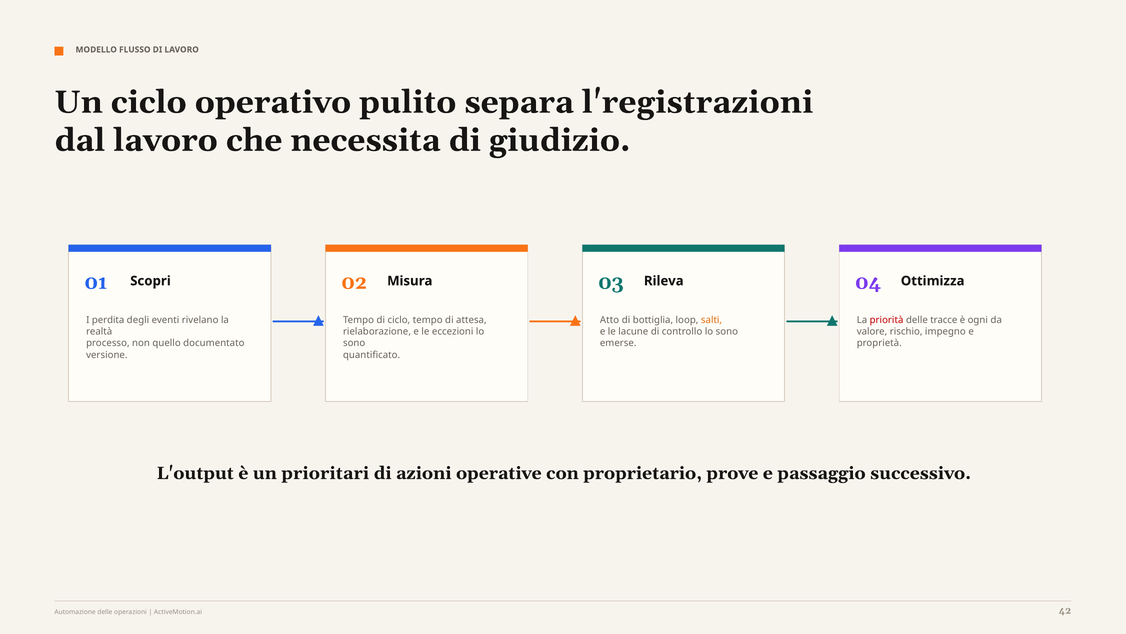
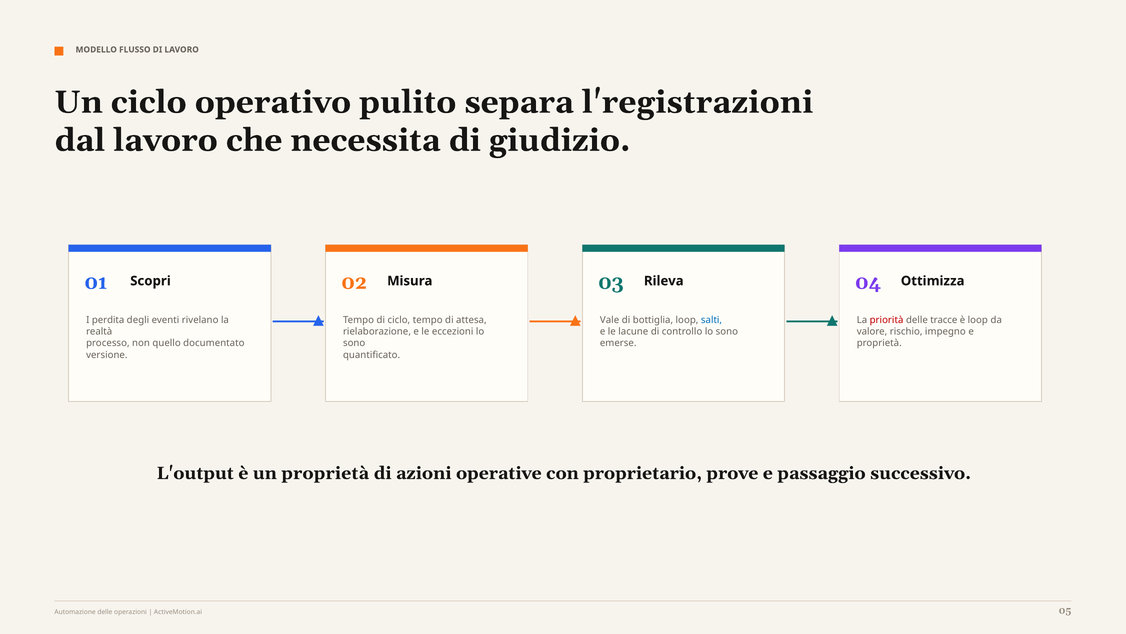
Atto: Atto -> Vale (610, 320)
salti colour: orange -> blue (712, 320)
è ogni: ogni -> loop (978, 320)
un prioritari: prioritari -> proprietà (325, 473)
42: 42 -> 05 (1065, 610)
